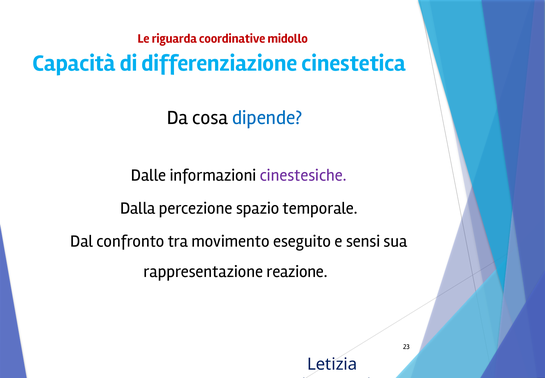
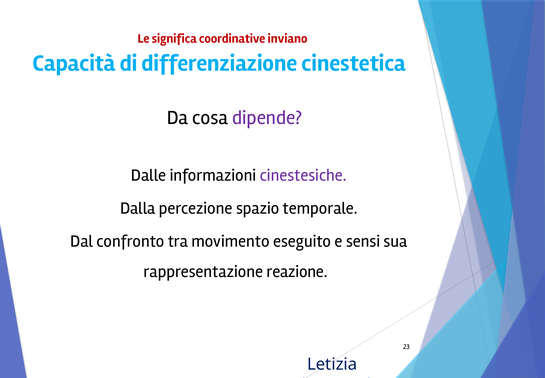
riguarda: riguarda -> significa (174, 39)
midollo: midollo -> inviano (288, 39)
dipende colour: blue -> purple (267, 118)
